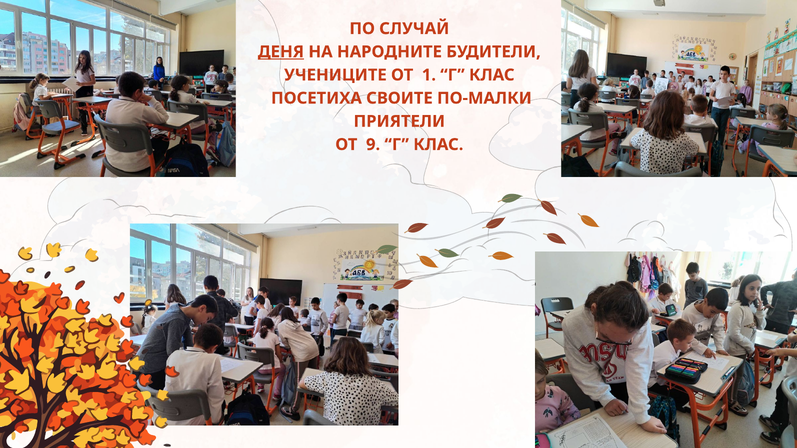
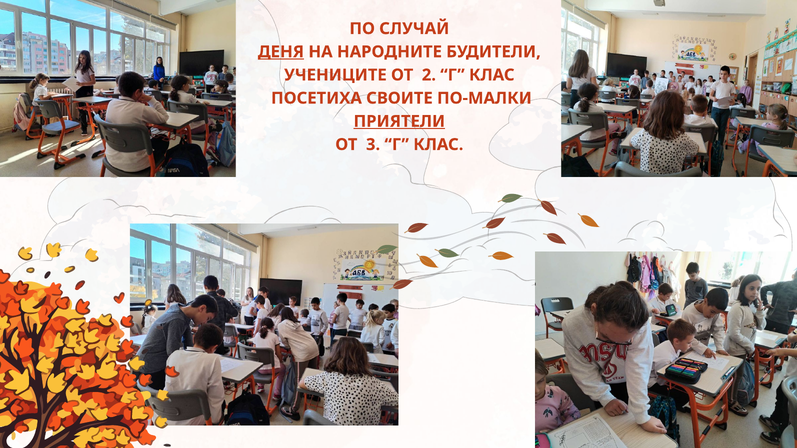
1: 1 -> 2 (429, 75)
ПРИЯТЕЛИ underline: none -> present (399, 121)
9: 9 -> 3 (373, 145)
